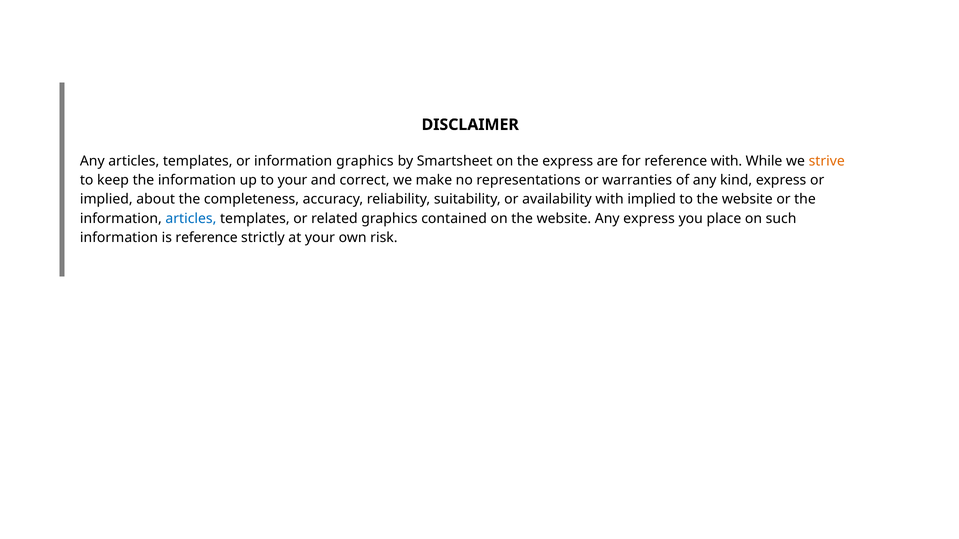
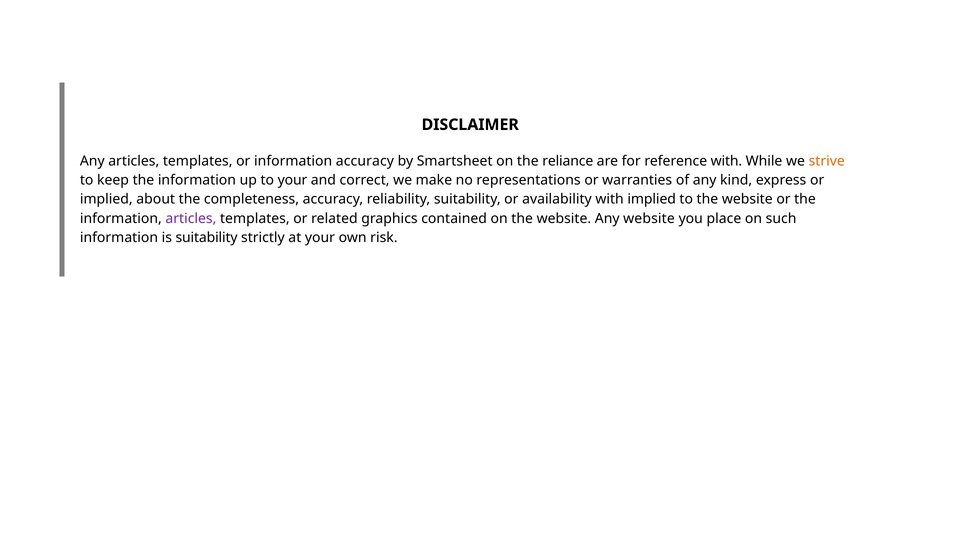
information graphics: graphics -> accuracy (365, 161)
the express: express -> reliance (568, 161)
articles colour: blue -> purple (191, 219)
Any express: express -> website (649, 219)
is reference: reference -> suitability (207, 238)
